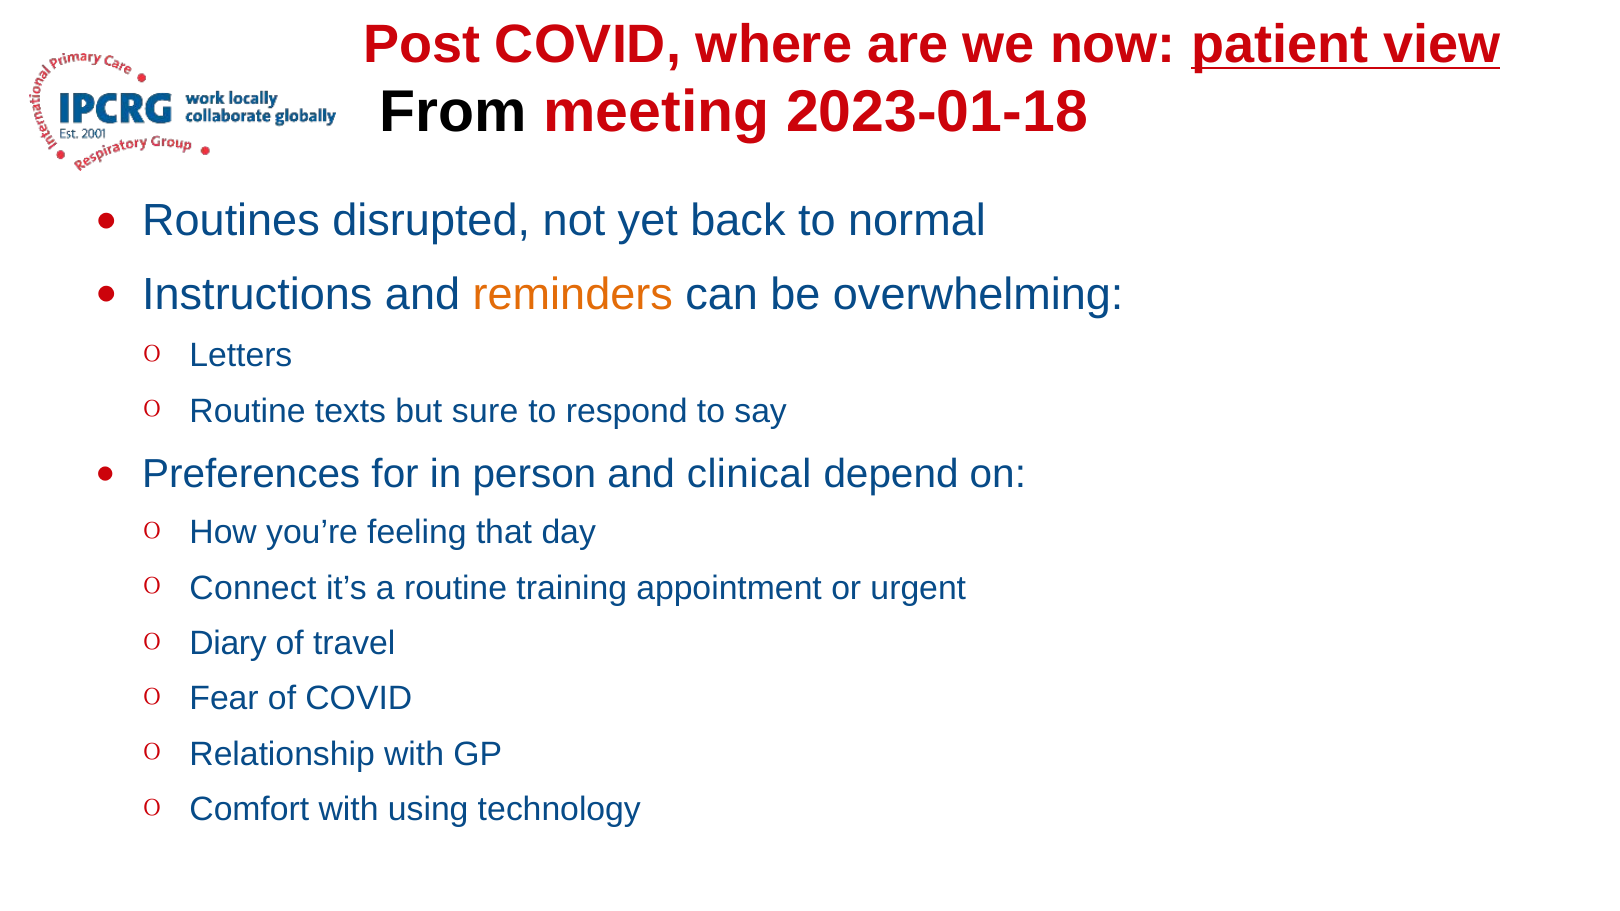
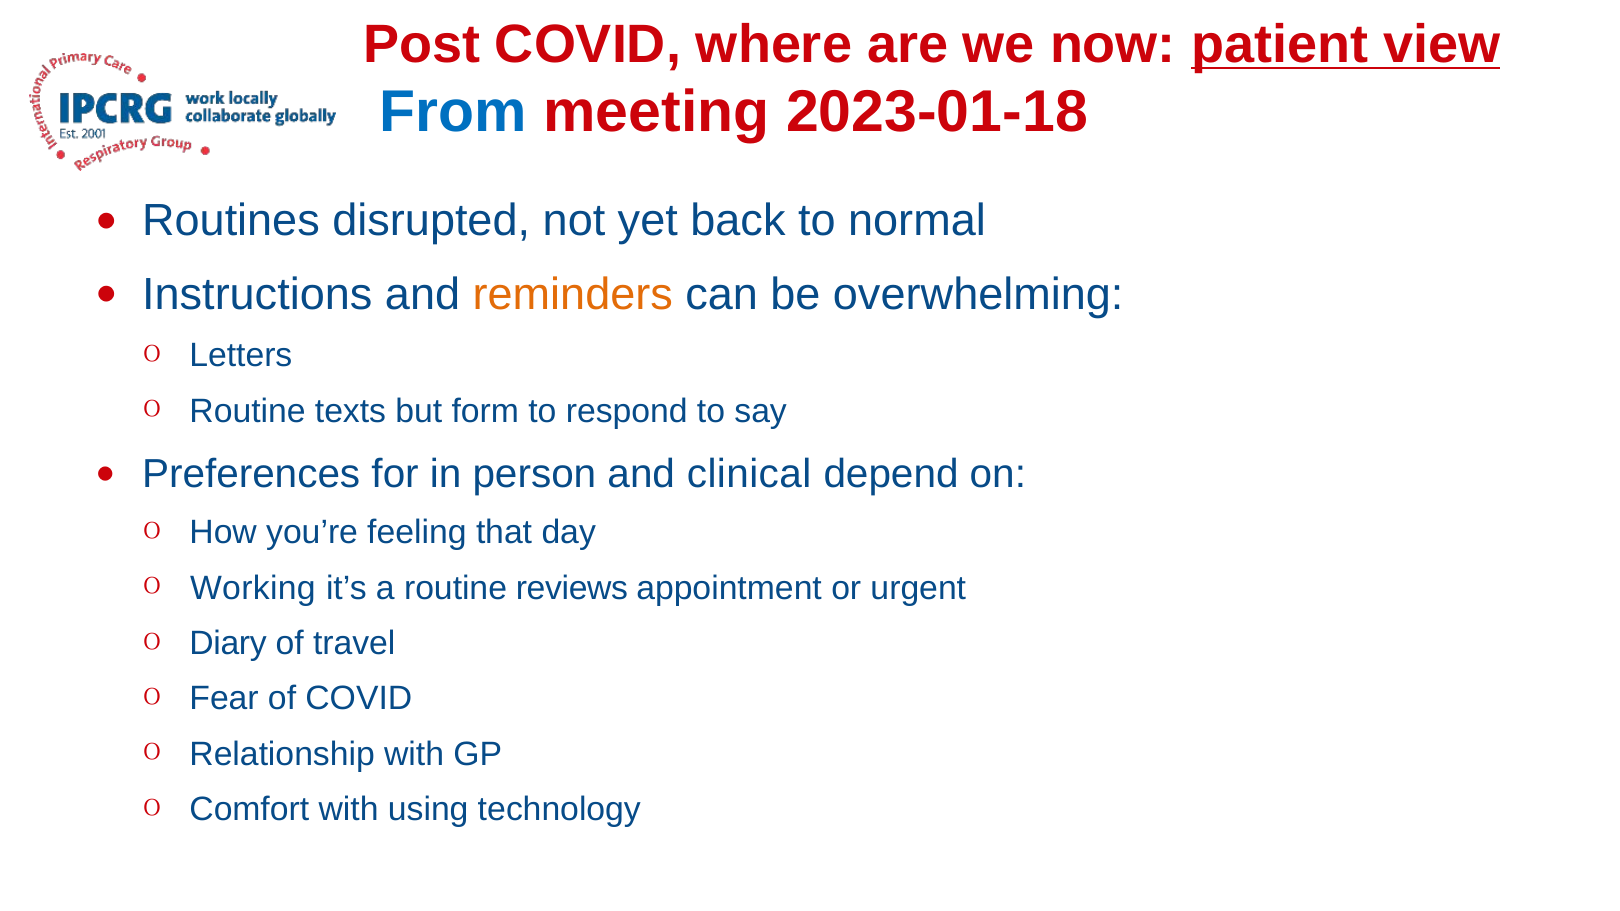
From colour: black -> blue (453, 113)
sure: sure -> form (485, 411)
Connect: Connect -> Working (253, 588)
training: training -> reviews (572, 588)
